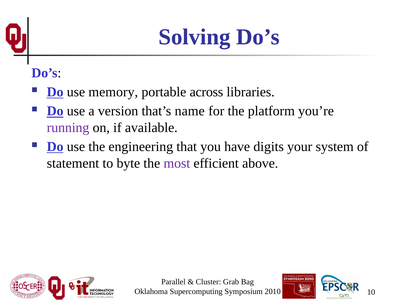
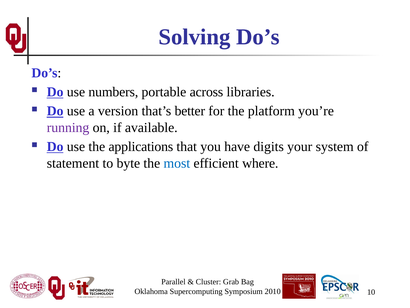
memory: memory -> numbers (113, 92)
name: name -> better (190, 111)
engineering: engineering -> applications (141, 146)
most colour: purple -> blue (177, 163)
above: above -> where (260, 163)
